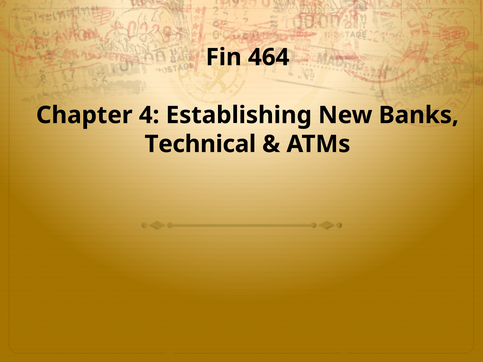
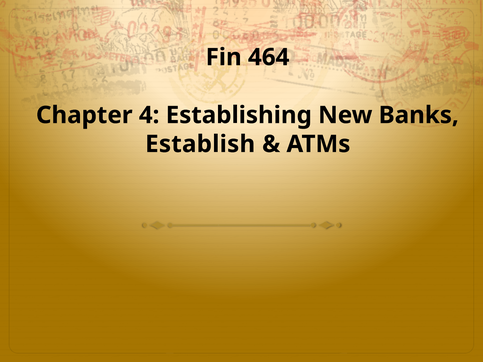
Technical: Technical -> Establish (200, 144)
